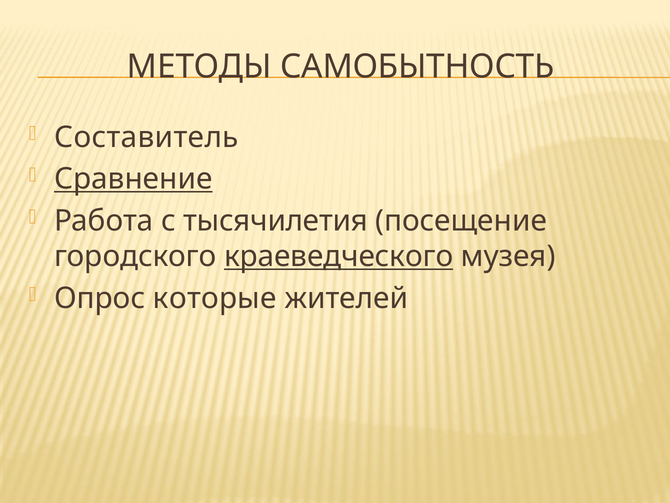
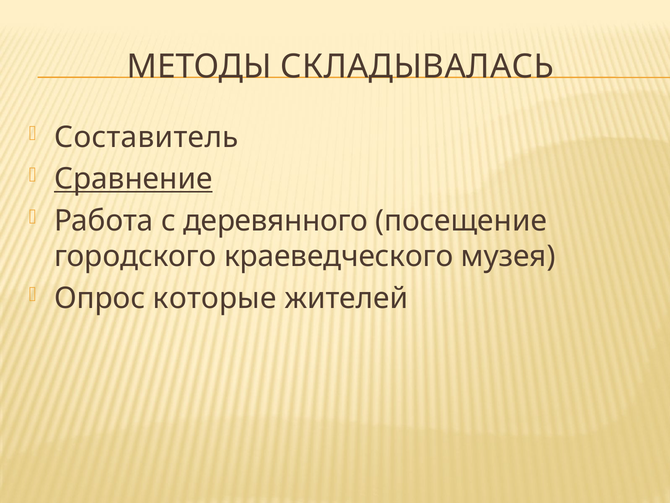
САМОБЫТНОСТЬ: САМОБЫТНОСТЬ -> СКЛАДЫВАЛАСЬ (417, 67)
тысячилетия: тысячилетия -> деревянного (276, 221)
краеведческого underline: present -> none (339, 256)
